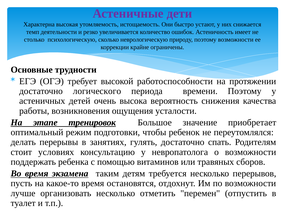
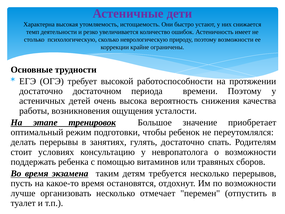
логического: логического -> достаточном (97, 91)
отметить: отметить -> отмечает (158, 193)
